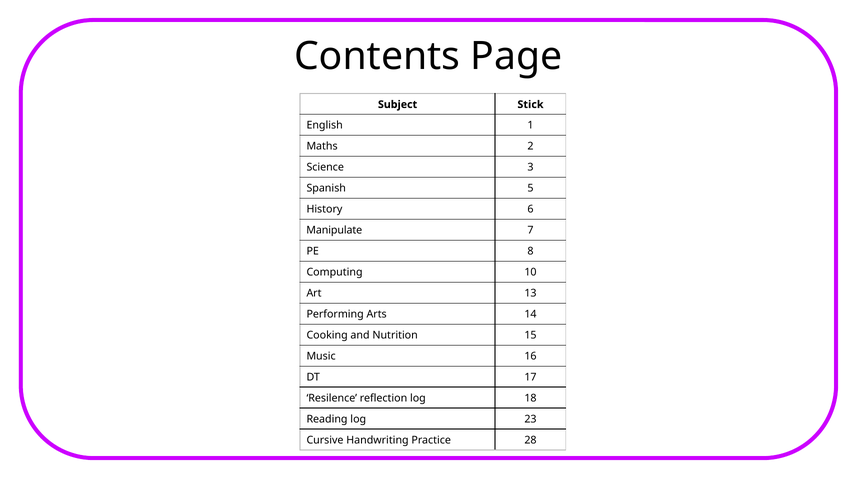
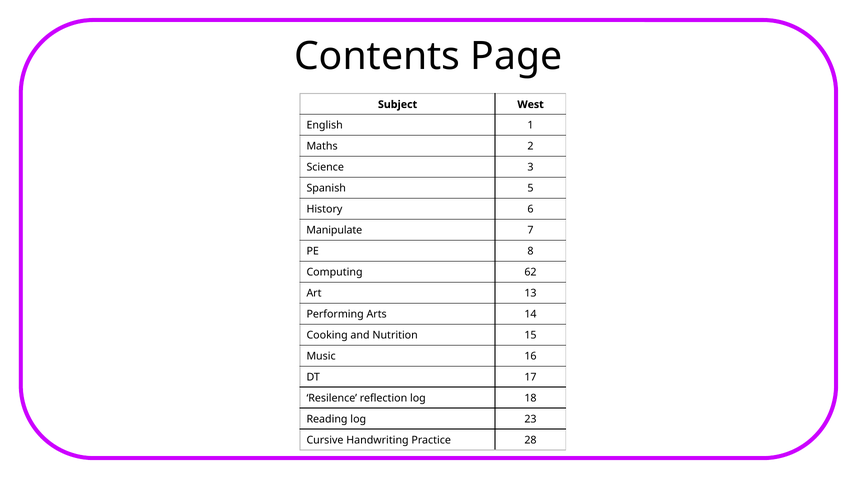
Stick: Stick -> West (531, 104)
10: 10 -> 62 (530, 272)
